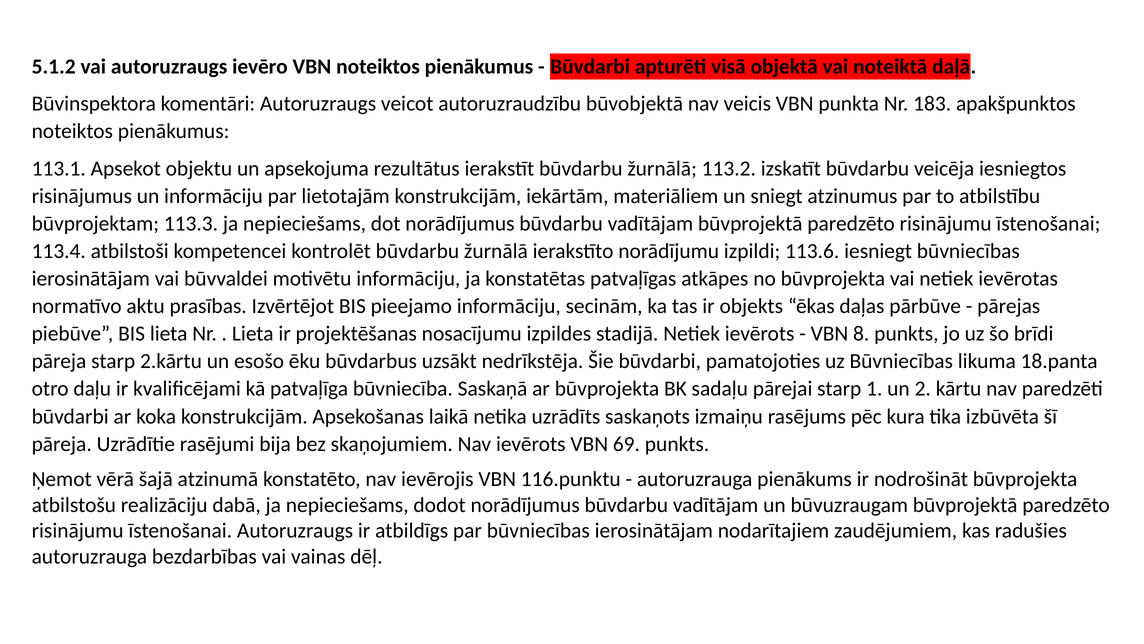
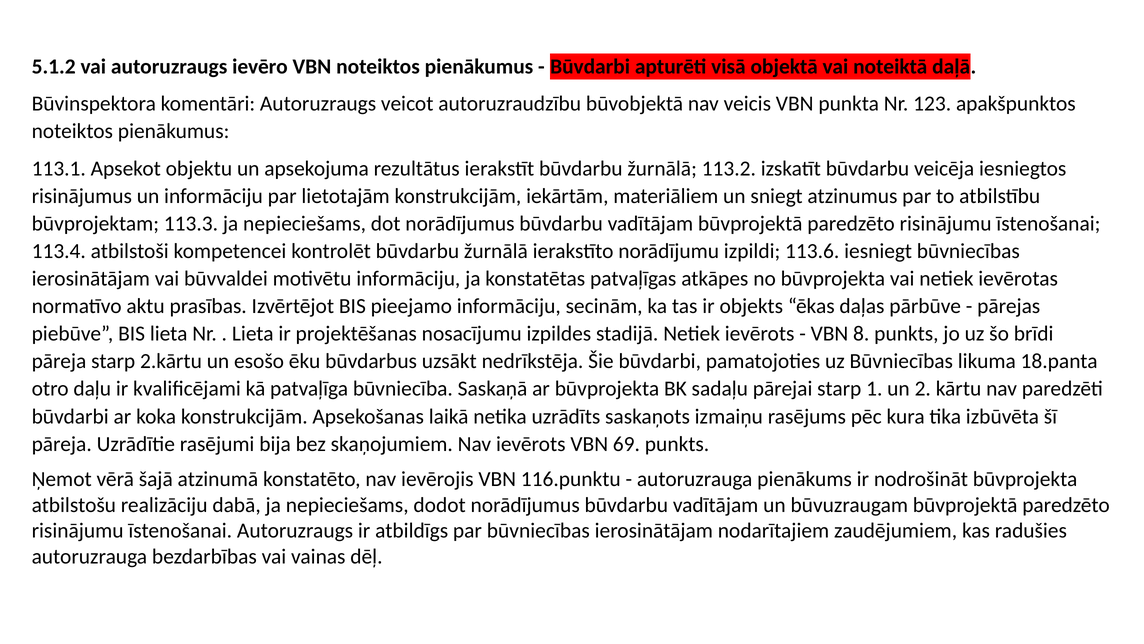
183: 183 -> 123 (932, 104)
